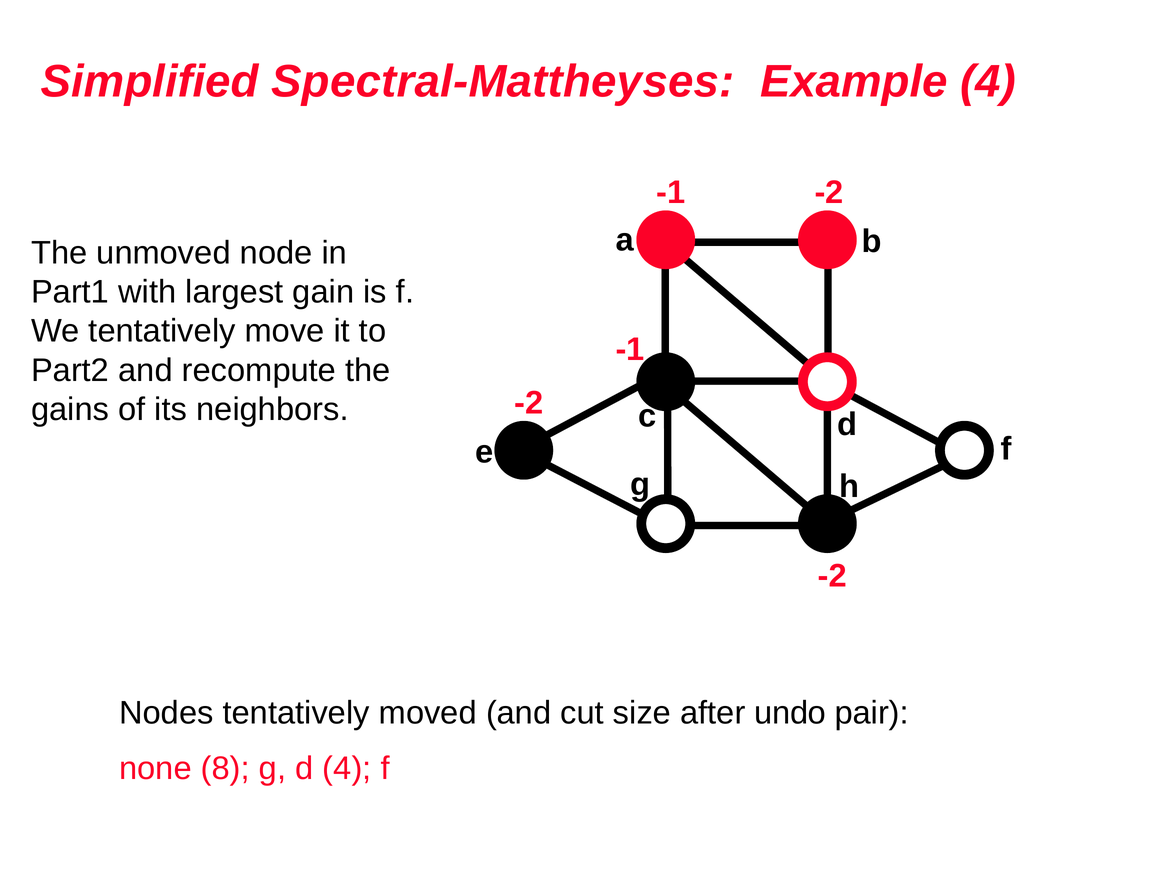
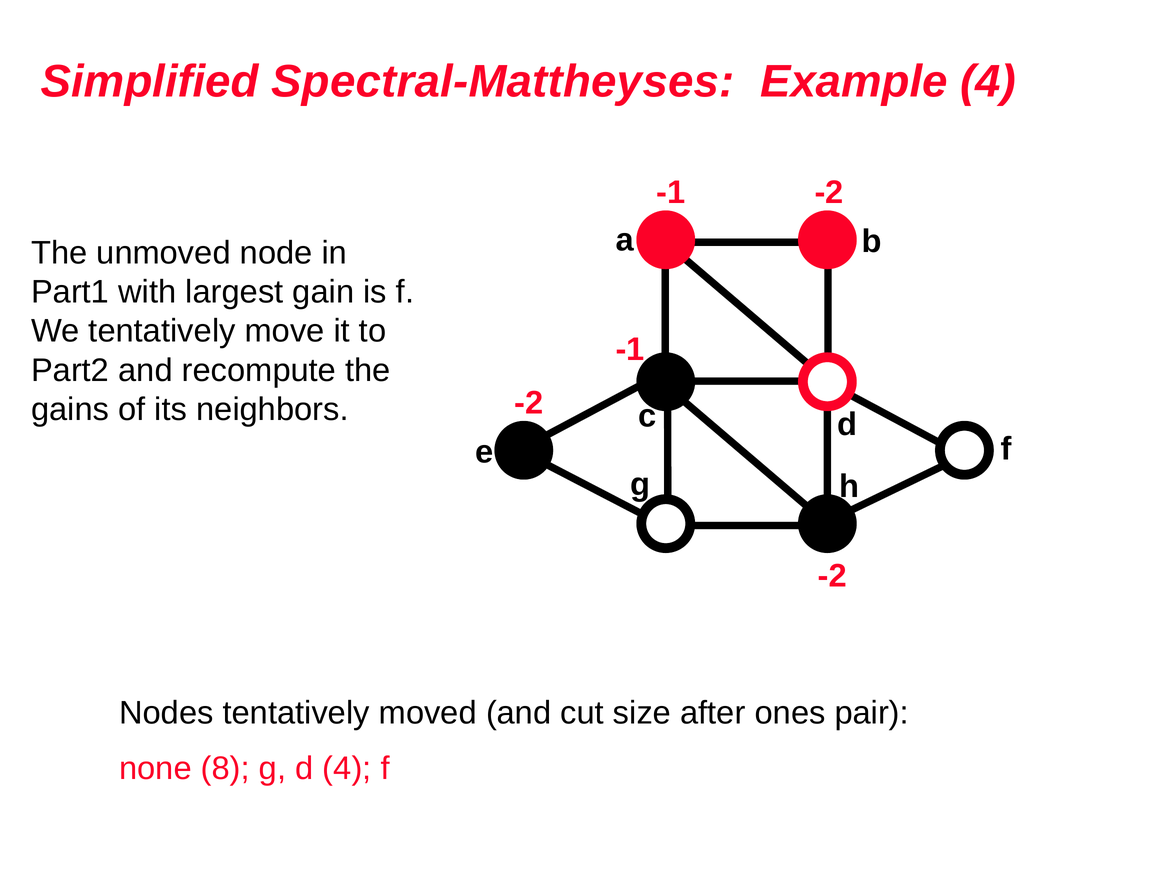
undo: undo -> ones (790, 713)
